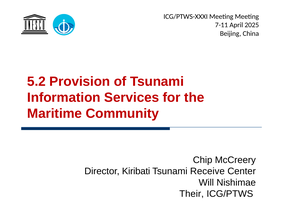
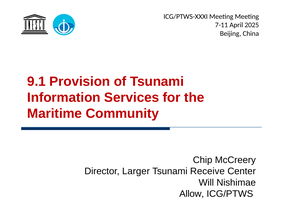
5.2: 5.2 -> 9.1 (36, 82)
Kiribati: Kiribati -> Larger (136, 171)
Their: Their -> Allow (192, 194)
